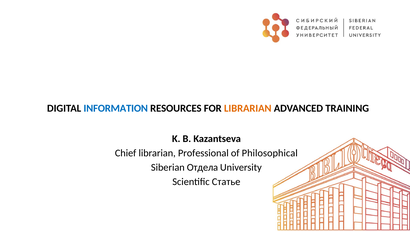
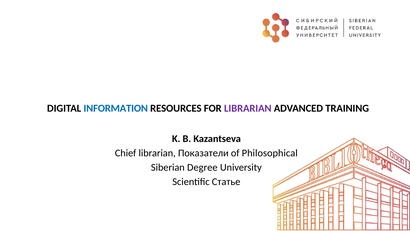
LIBRARIAN colour: orange -> purple (248, 108)
Professional: Professional -> Показатели (203, 153)
Отдела: Отдела -> Degree (202, 167)
